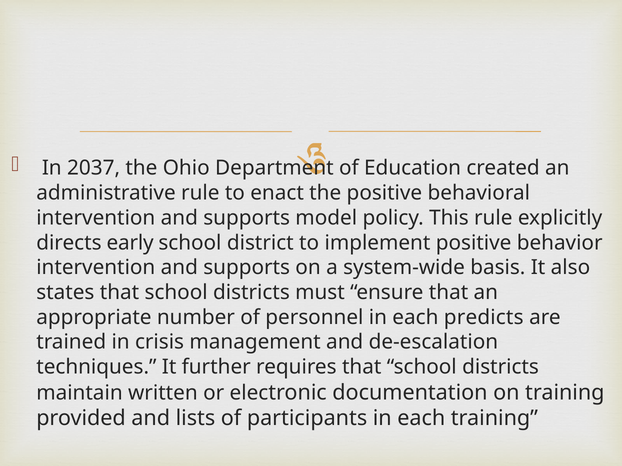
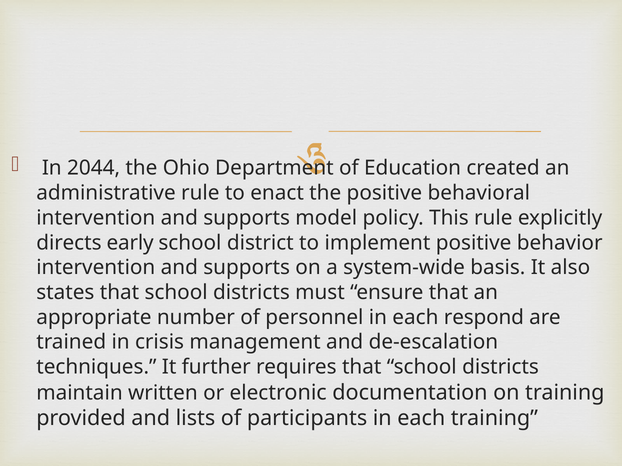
2037: 2037 -> 2044 (94, 168)
predicts: predicts -> respond (484, 318)
